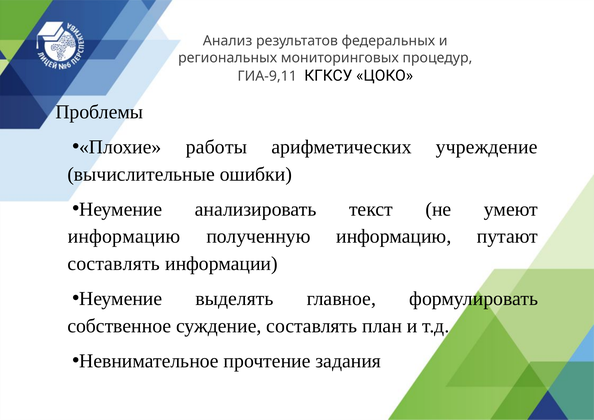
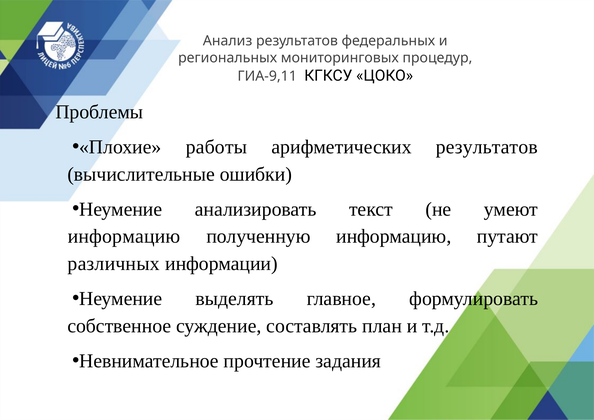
арифметических учреждение: учреждение -> результатов (487, 147)
составлять: составлять -> различных (114, 264)
